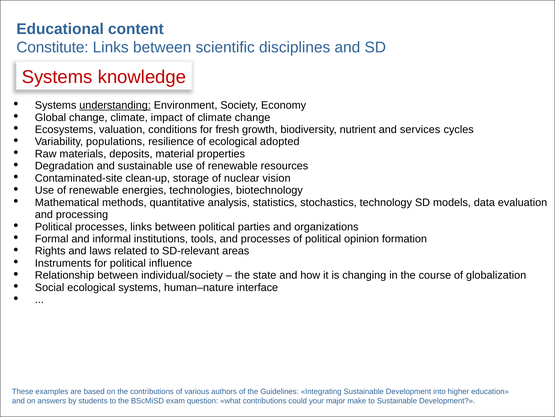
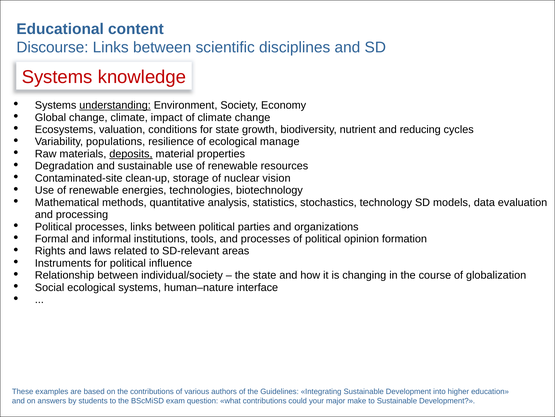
Constitute: Constitute -> Discourse (52, 47)
for fresh: fresh -> state (227, 129)
services: services -> reducing (420, 129)
adopted: adopted -> manage (280, 141)
deposits underline: none -> present (131, 154)
